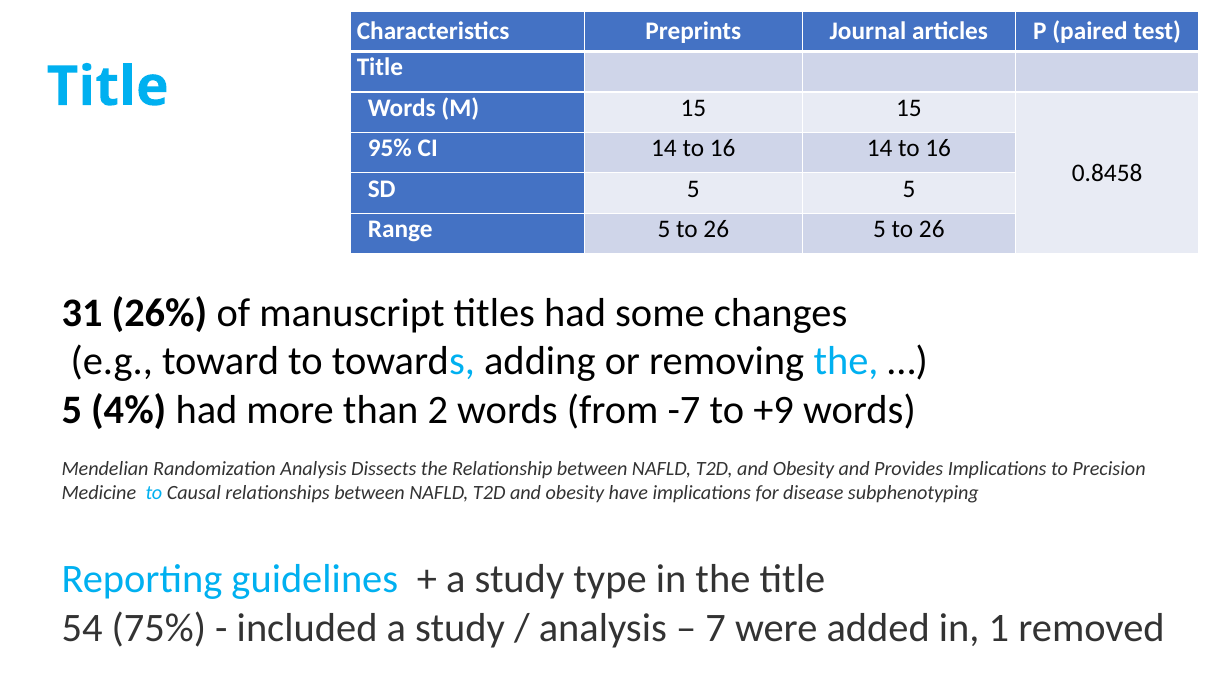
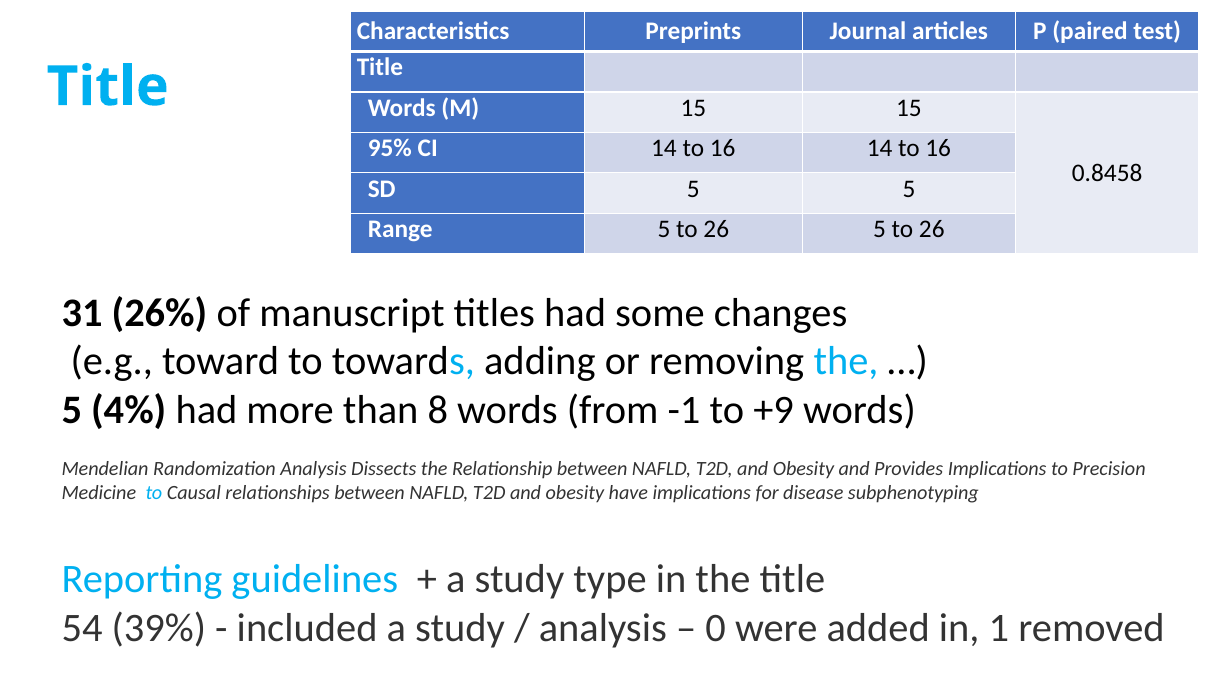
2: 2 -> 8 (438, 410)
-7: -7 -> -1 (684, 410)
75%: 75% -> 39% (159, 628)
7: 7 -> 0 (716, 628)
